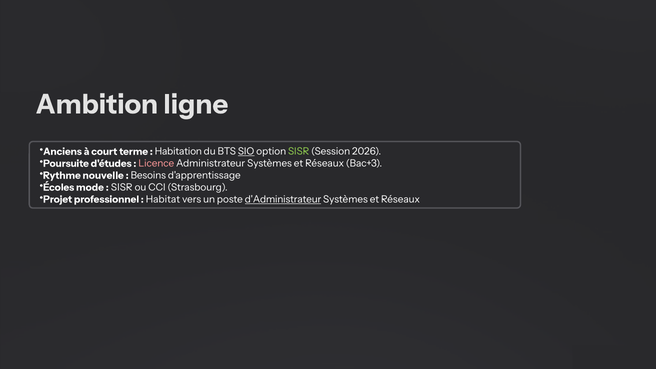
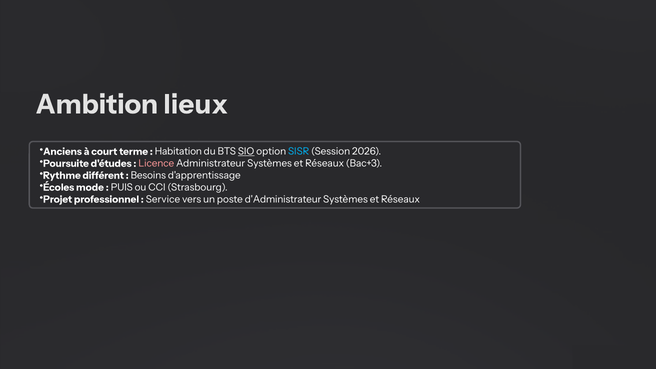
ligne: ligne -> lieux (196, 104)
SISR colour: light green -> light blue (299, 152)
nouvelle: nouvelle -> différent (103, 175)
SISR: SISR -> PUIS (122, 187)
Habitat: Habitat -> Service (163, 199)
d'Administrateur underline: present -> none (283, 199)
